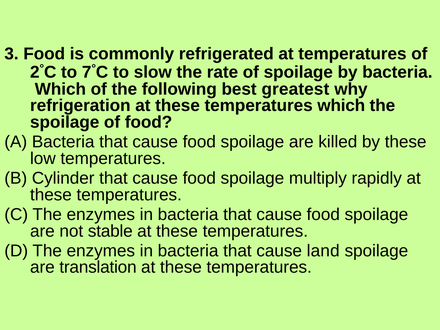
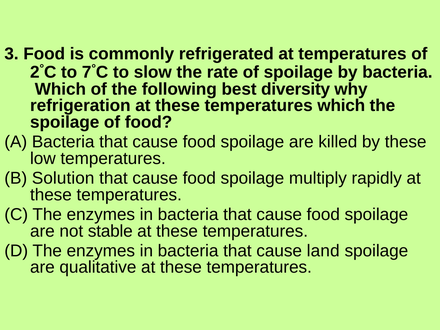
greatest: greatest -> diversity (296, 89)
Cylinder: Cylinder -> Solution (63, 178)
translation: translation -> qualitative (98, 267)
